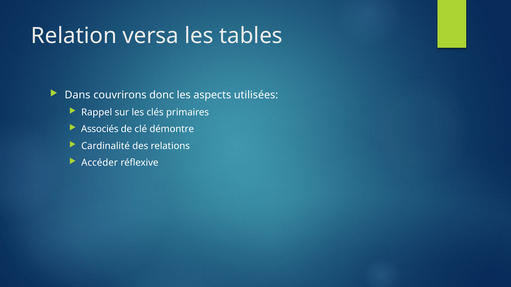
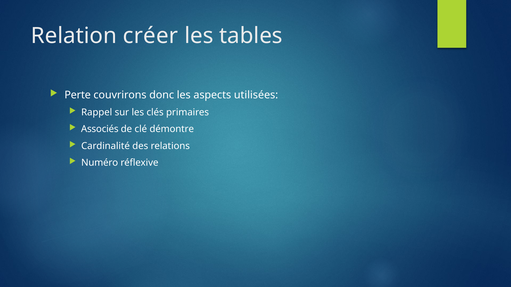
versa: versa -> créer (150, 36)
Dans: Dans -> Perte (78, 95)
Accéder: Accéder -> Numéro (100, 163)
